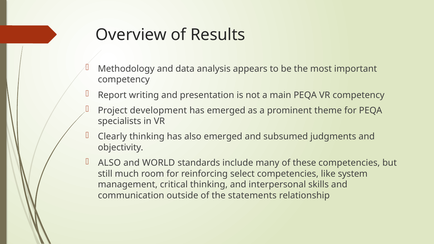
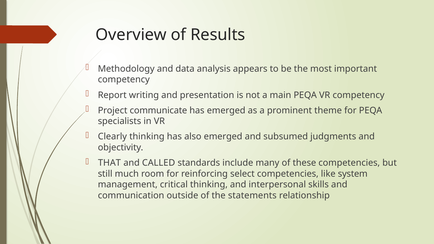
development: development -> communicate (158, 110)
ALSO: ALSO -> THAT (109, 163)
WORLD: WORLD -> CALLED (159, 163)
